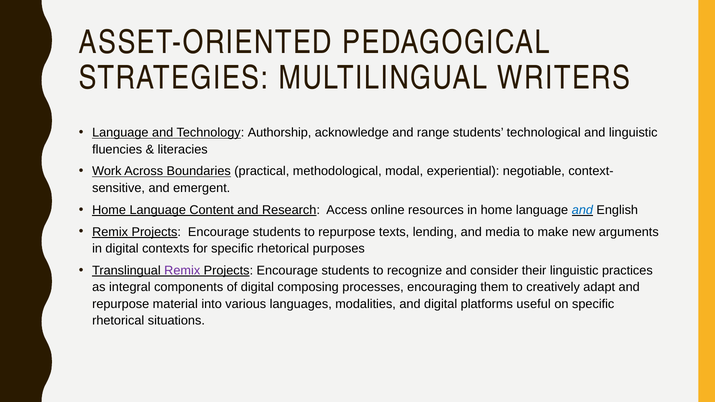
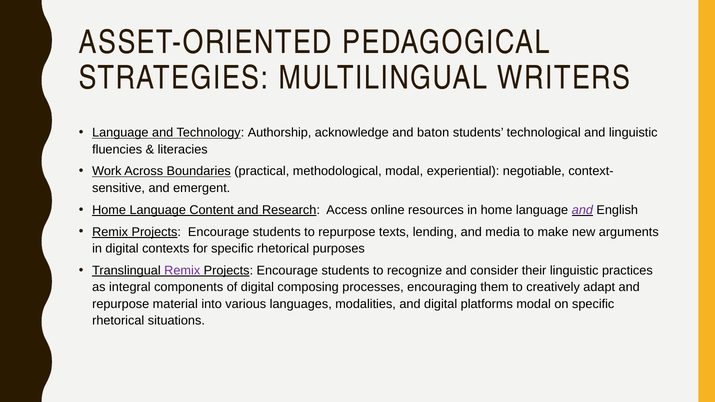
range: range -> baton (433, 133)
and colour: blue -> purple (582, 210)
platforms useful: useful -> modal (534, 304)
